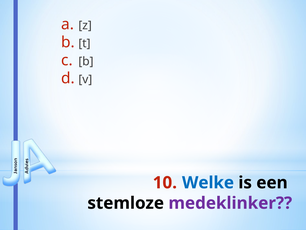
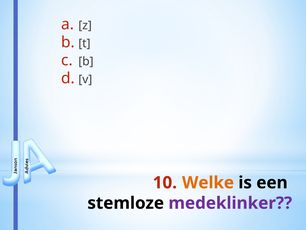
Welke colour: blue -> orange (208, 182)
